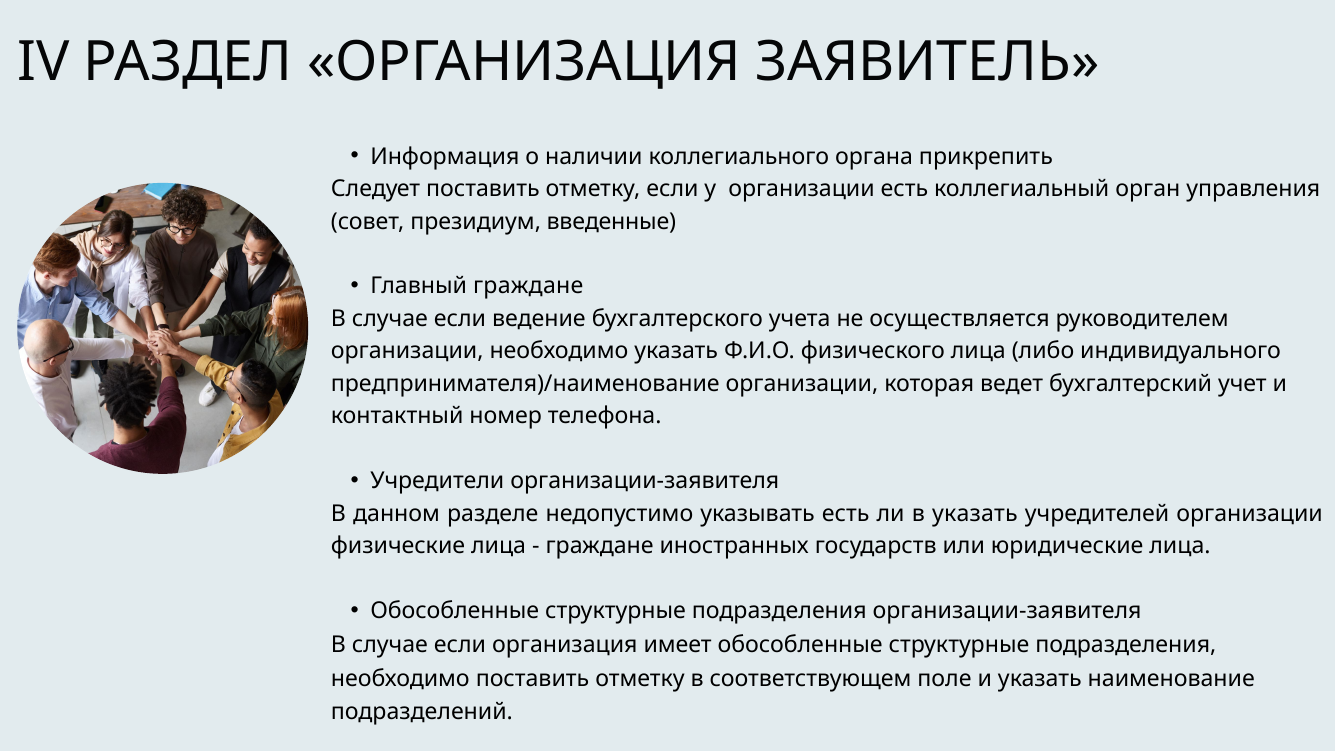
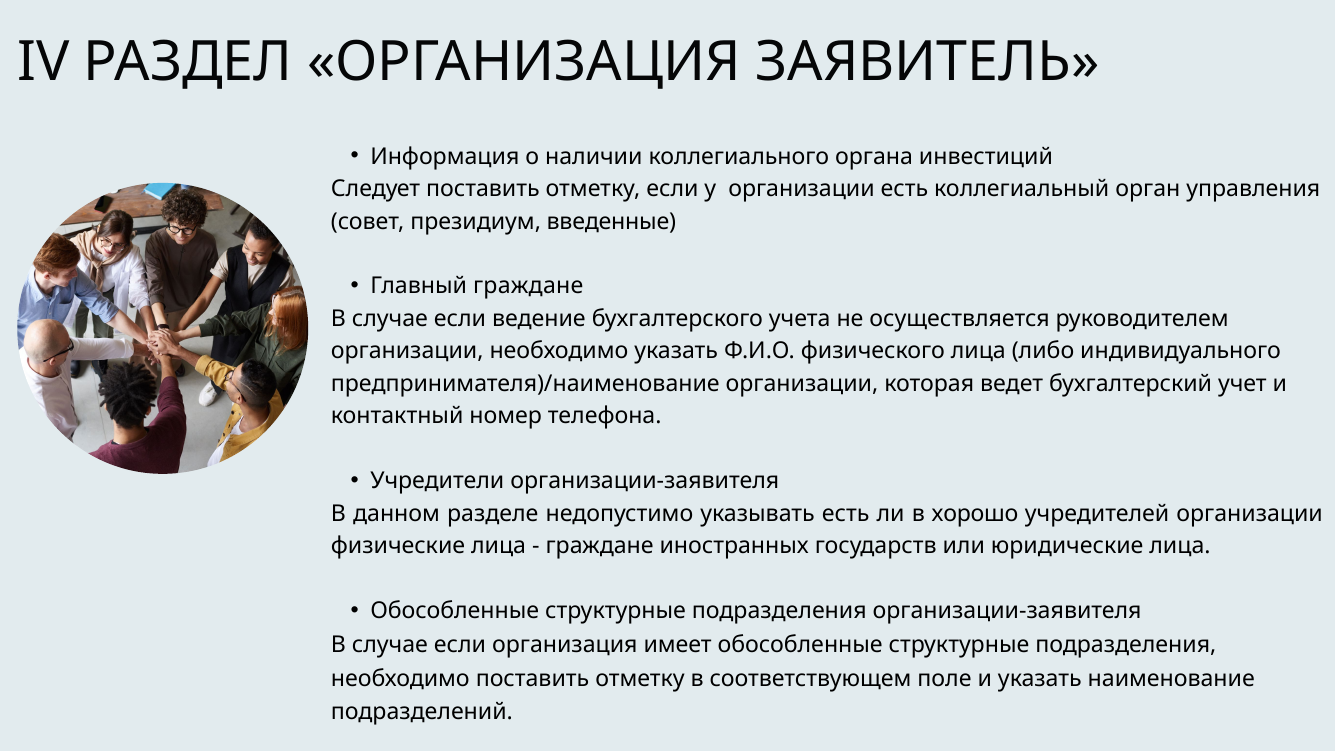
прикрепить: прикрепить -> инвестиций (986, 156)
в указать: указать -> хорошо (975, 514)
